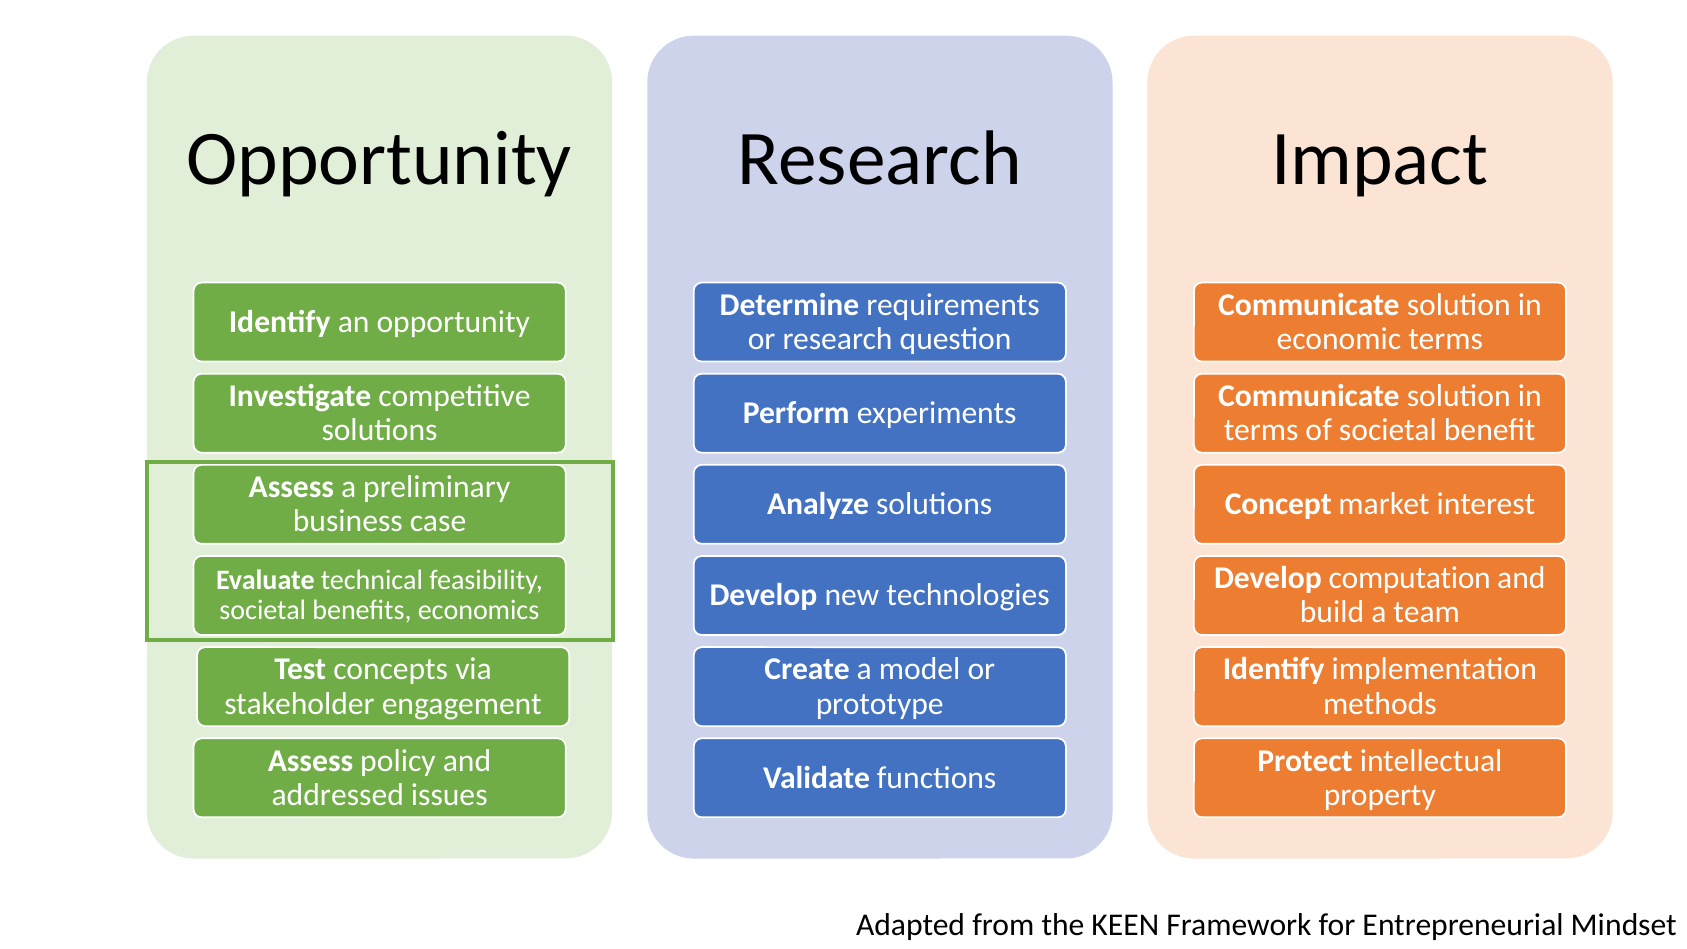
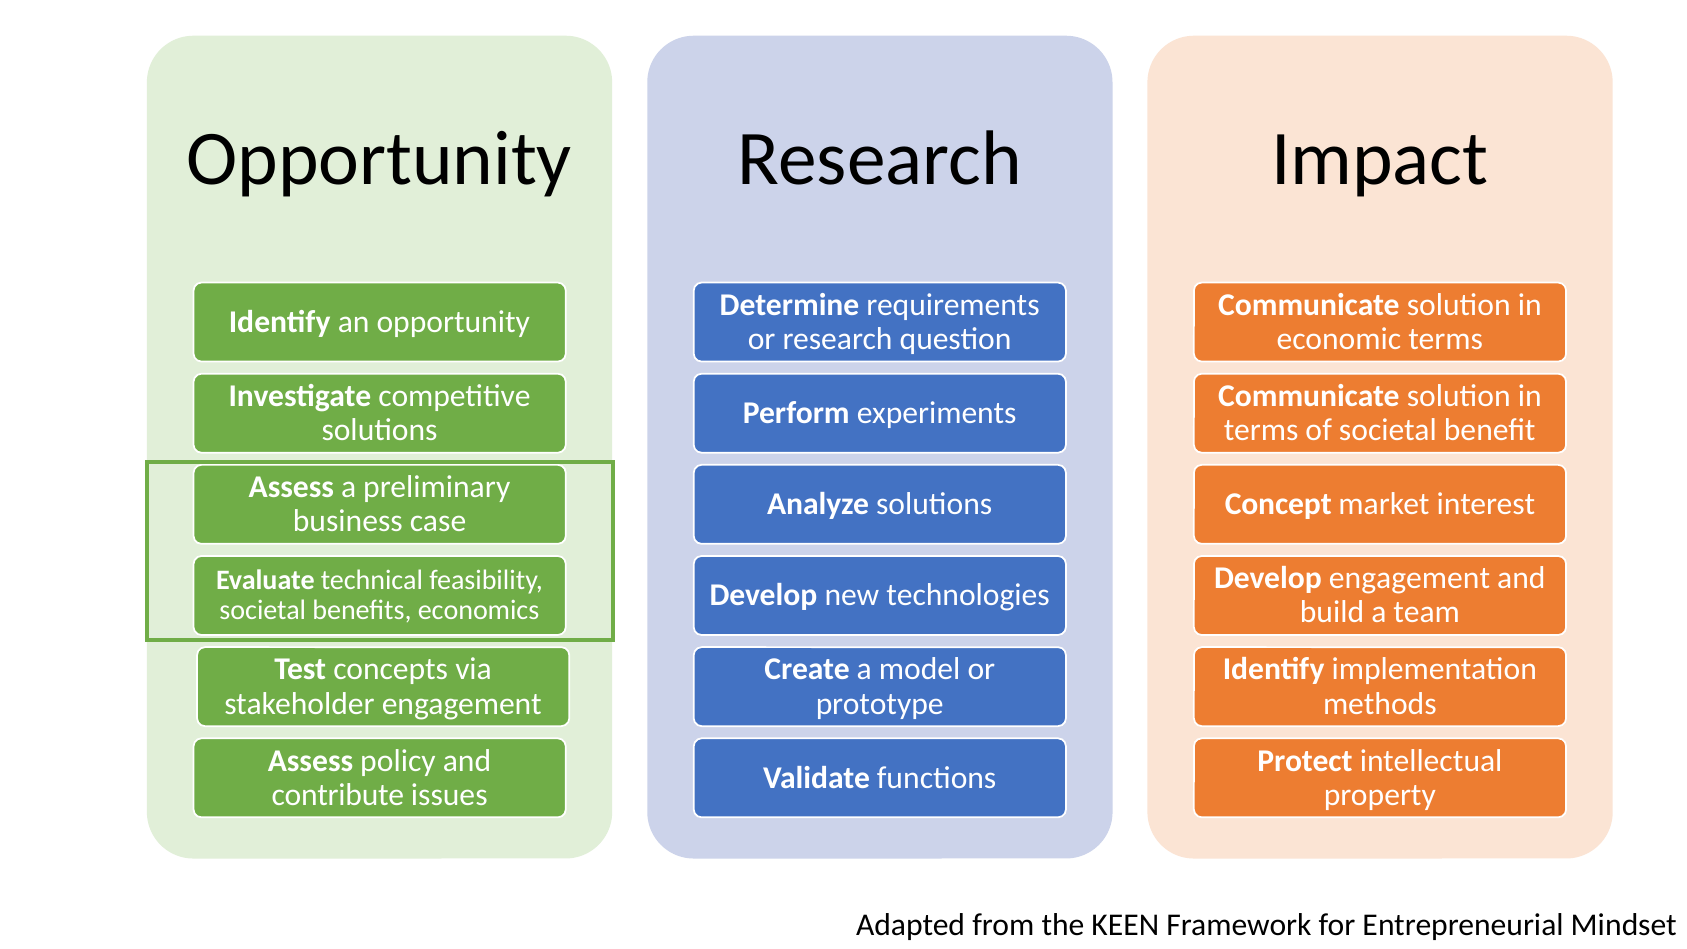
Develop computation: computation -> engagement (1410, 578)
addressed: addressed -> contribute (338, 795)
